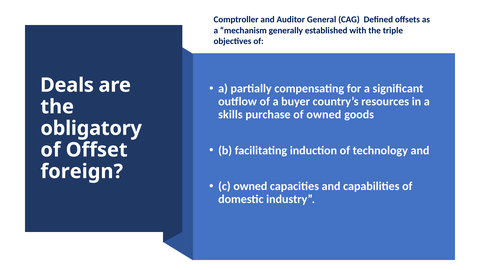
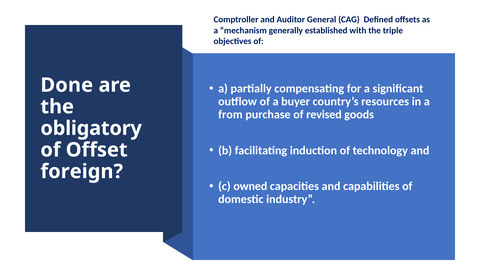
Deals: Deals -> Done (67, 85)
skills: skills -> from (230, 115)
of owned: owned -> revised (324, 115)
